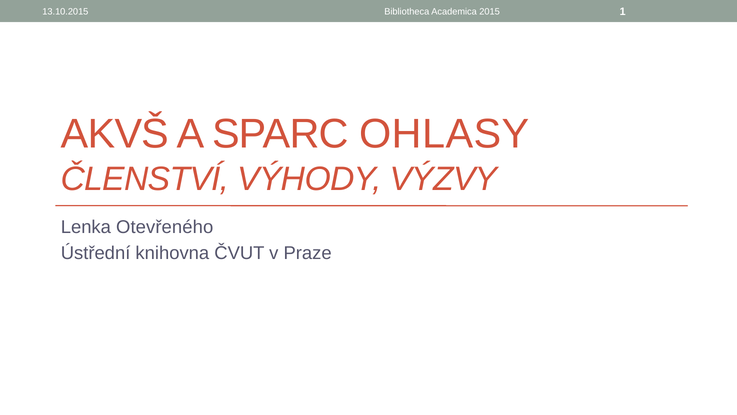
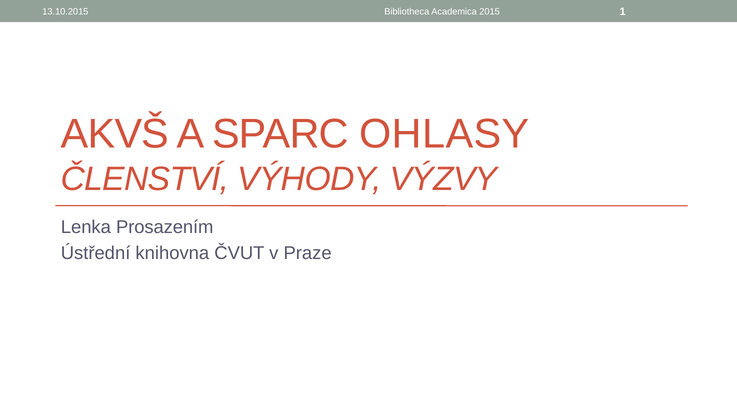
Otevřeného: Otevřeného -> Prosazením (165, 227)
